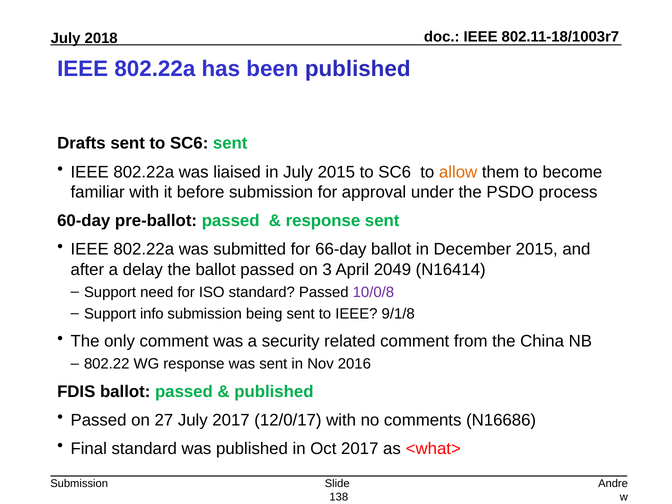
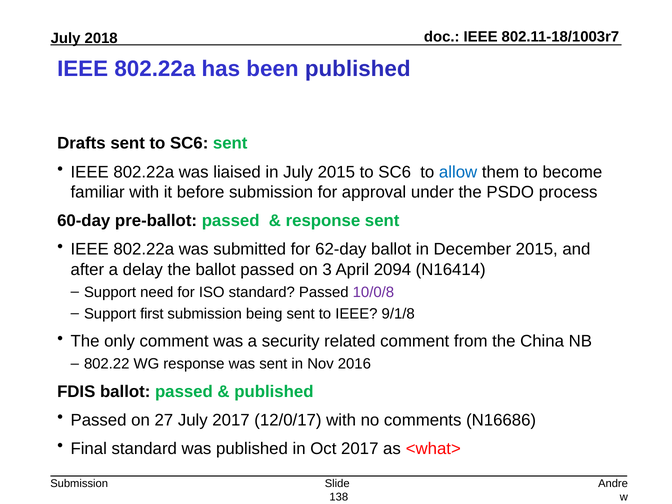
allow colour: orange -> blue (458, 172)
66-day: 66-day -> 62-day (341, 249)
2049: 2049 -> 2094 (392, 269)
info: info -> first (152, 314)
